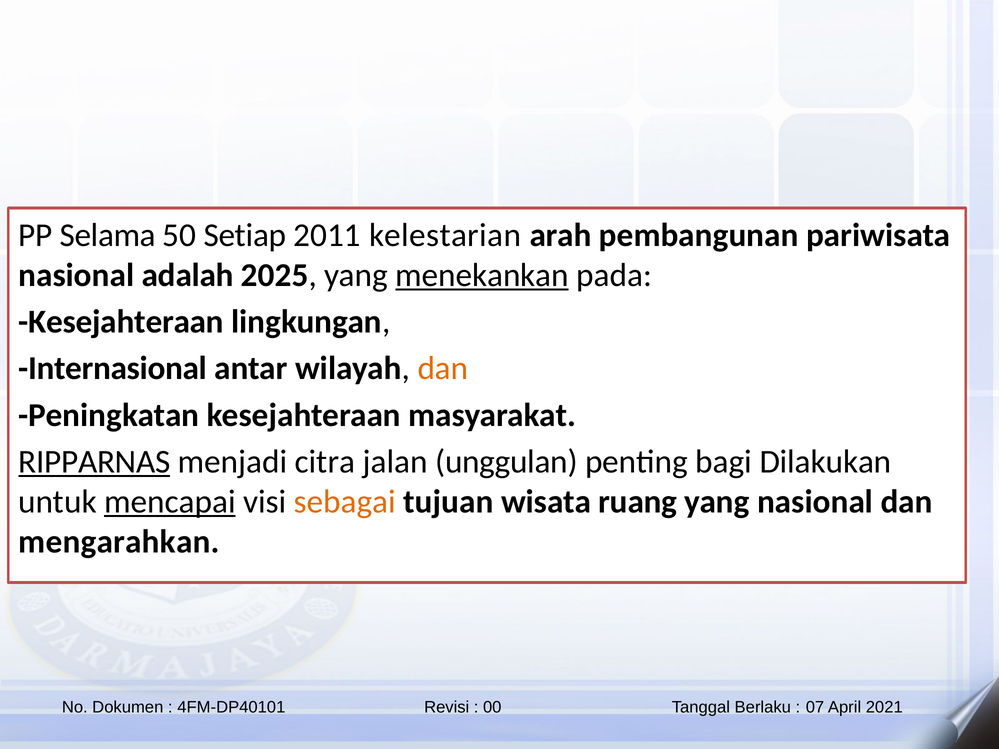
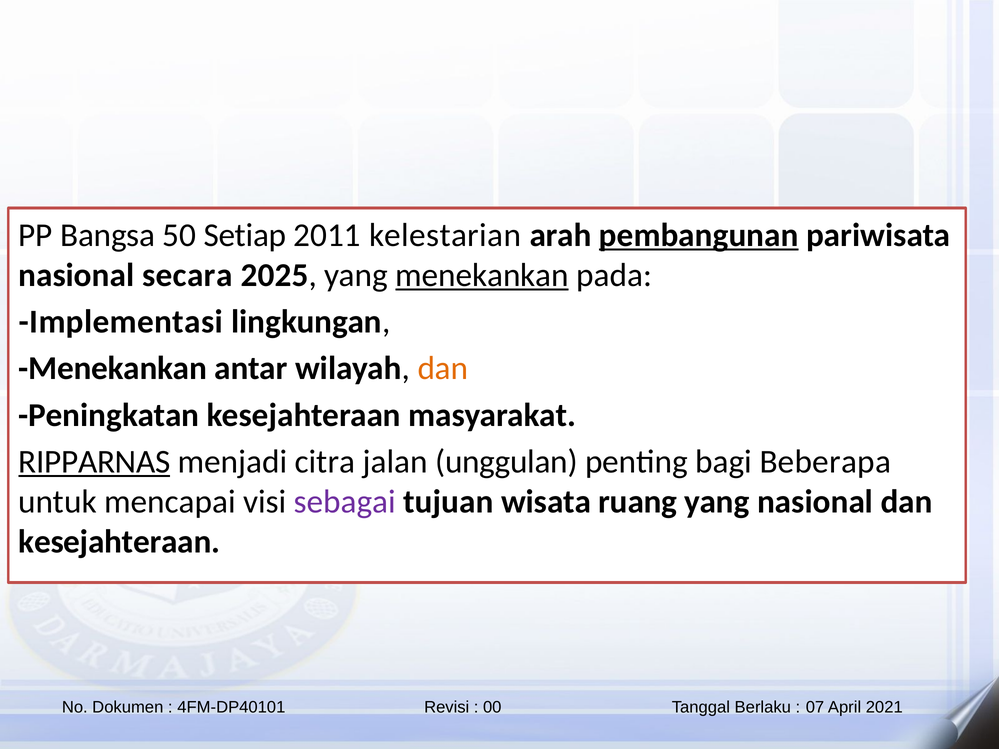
Selama: Selama -> Bangsa (108, 235)
pembangunan underline: none -> present (699, 235)
adalah: adalah -> secara (187, 275)
Kesejahteraan: Kesejahteraan -> Implementasi (121, 322)
Internasional: Internasional -> Menekankan (113, 369)
Dilakukan: Dilakukan -> Beberapa (825, 462)
mencapai underline: present -> none (170, 502)
sebagai colour: orange -> purple (345, 502)
mengarahkan: mengarahkan -> kesejahteraan (119, 542)
